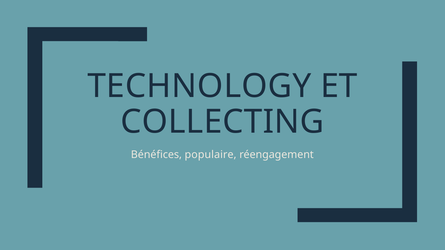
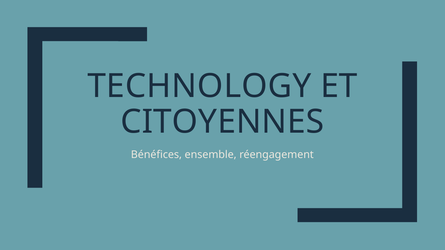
COLLECTING: COLLECTING -> CITOYENNES (222, 122)
populaire: populaire -> ensemble (211, 155)
